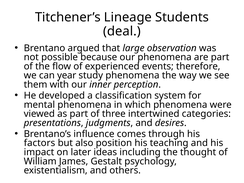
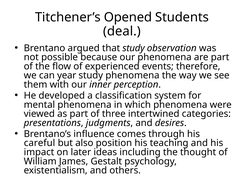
Lineage: Lineage -> Opened (128, 17)
that large: large -> study (134, 48)
factors: factors -> careful (40, 143)
